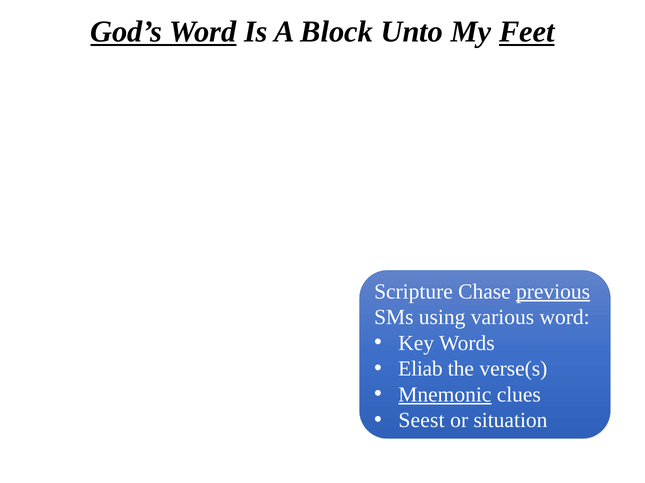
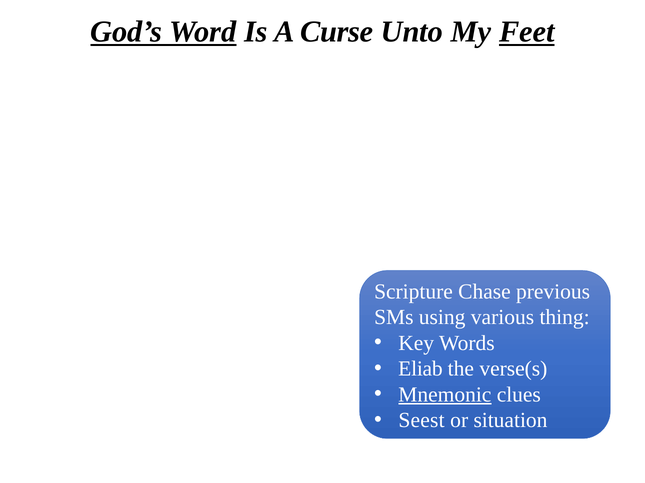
Block: Block -> Curse (337, 32)
previous underline: present -> none (553, 292)
various word: word -> thing (565, 318)
